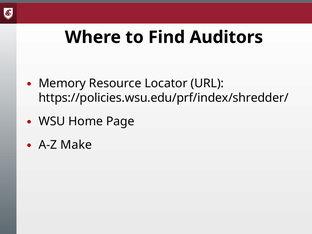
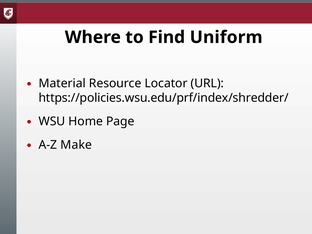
Auditors: Auditors -> Uniform (226, 37)
Memory: Memory -> Material (62, 83)
